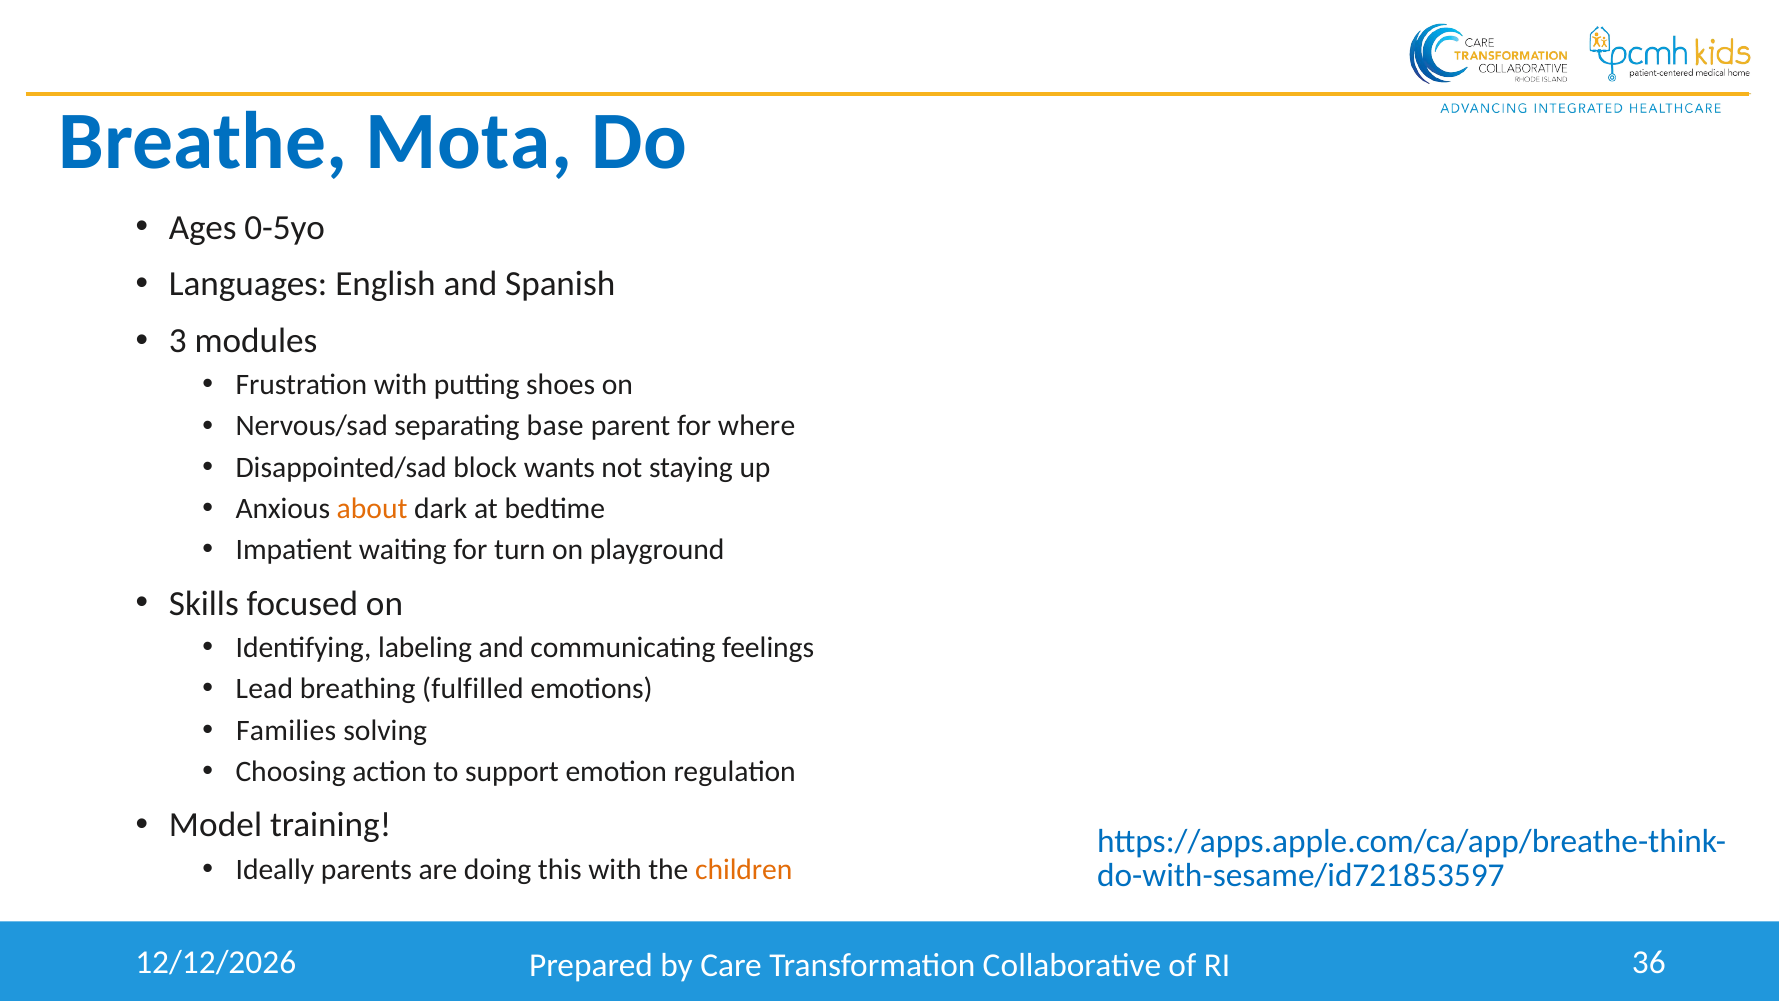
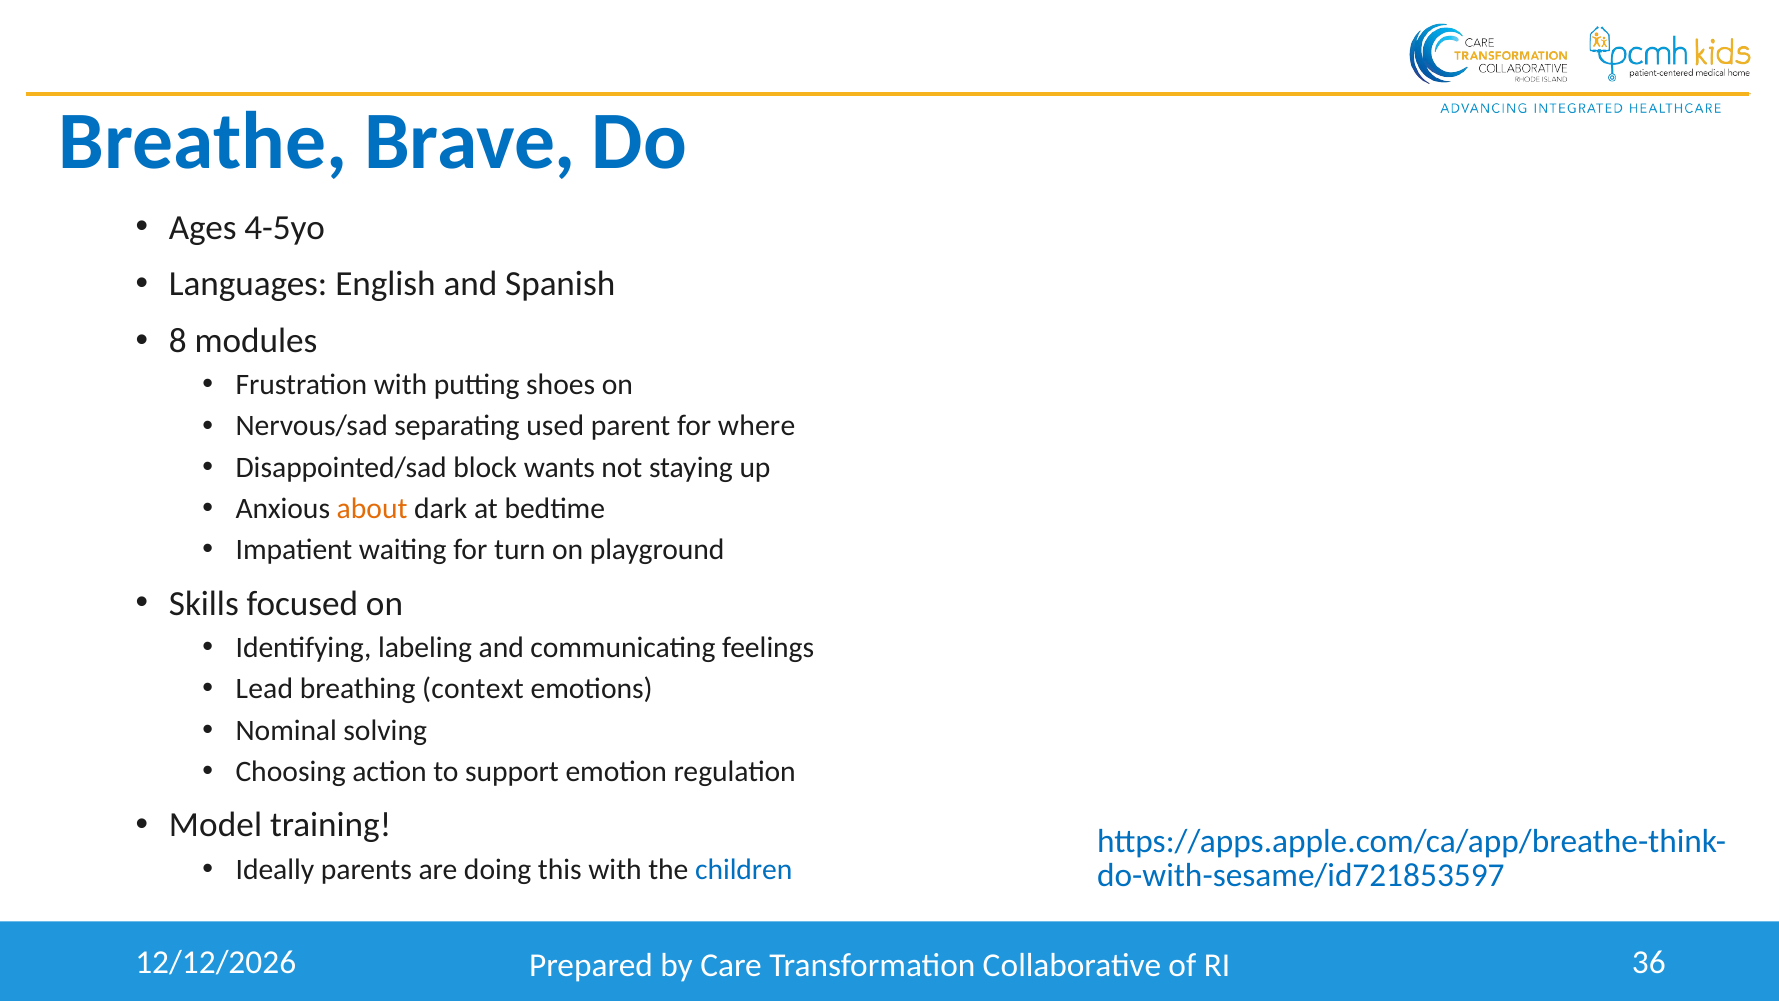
Mota: Mota -> Brave (470, 141)
0-5yo: 0-5yo -> 4-5yo (285, 227)
3: 3 -> 8 (178, 340)
base: base -> used (555, 426)
fulfilled: fulfilled -> context (473, 689)
Families: Families -> Nominal (286, 730)
children colour: orange -> blue (744, 869)
